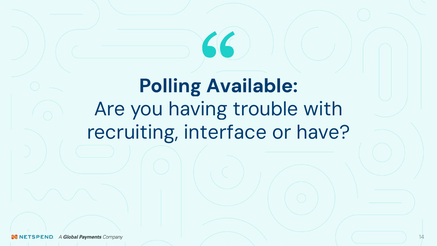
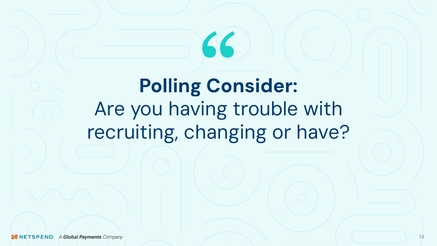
Available: Available -> Consider (252, 86)
interface: interface -> changing (225, 132)
